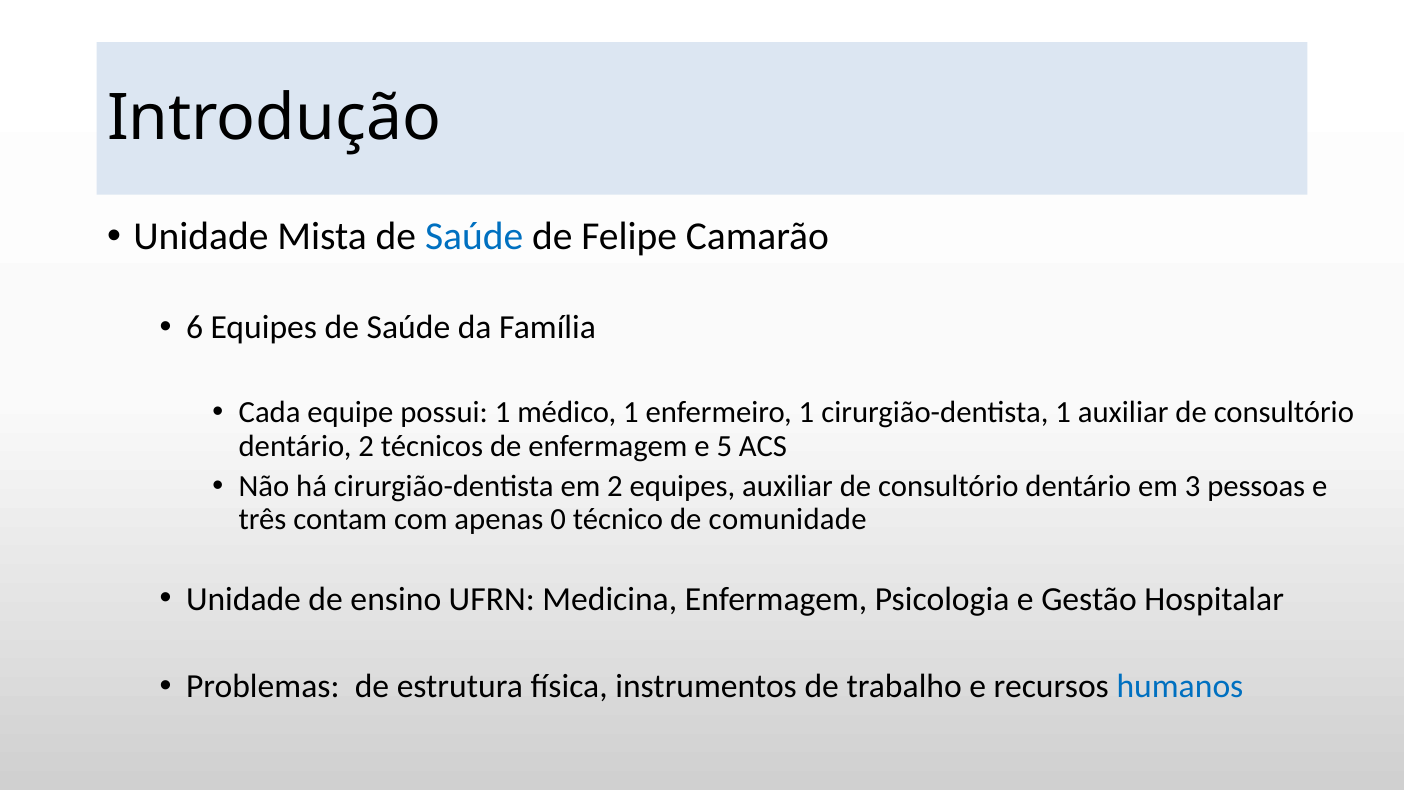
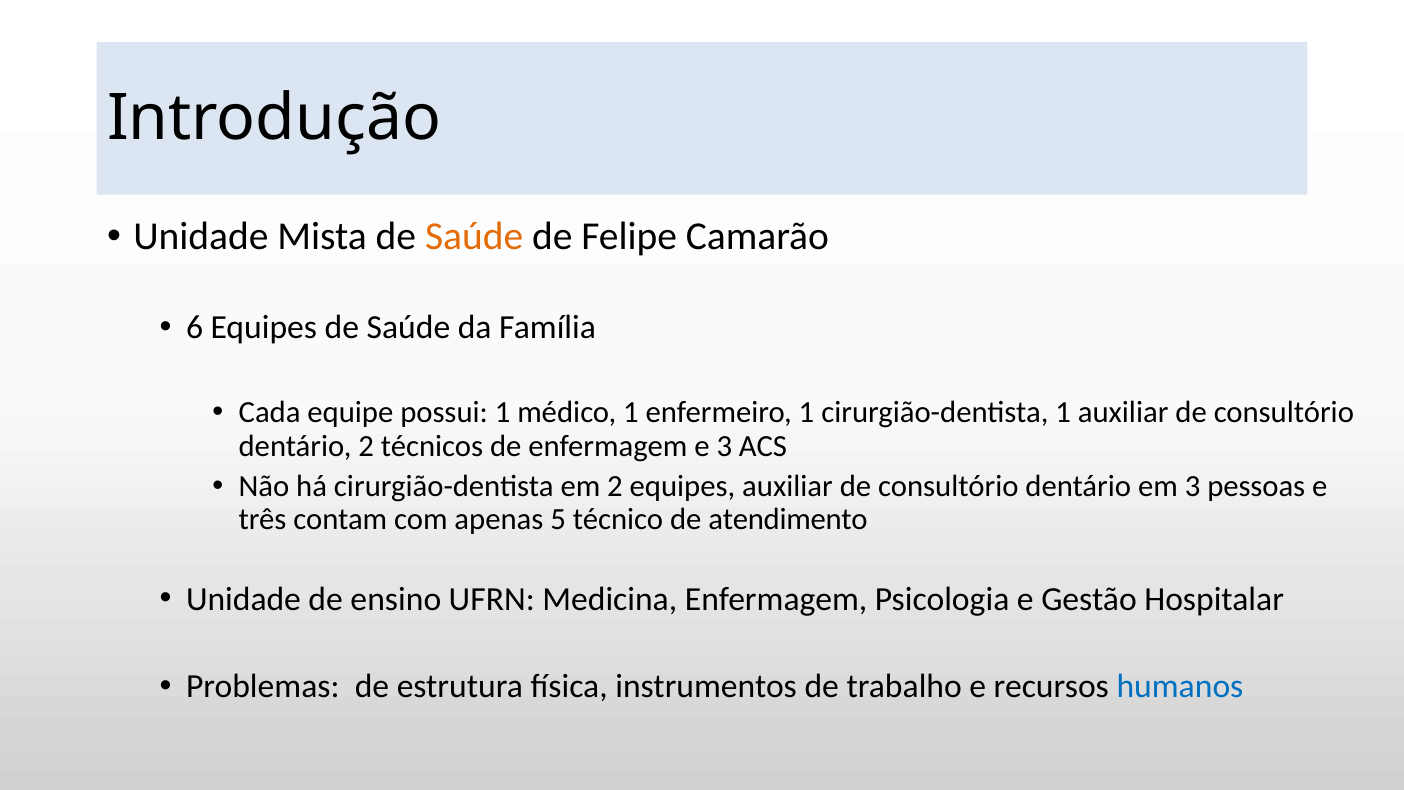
Saúde colour: blue -> orange (474, 237)
e 5: 5 -> 3 (724, 446)
0: 0 -> 5 (558, 519)
comunidade: comunidade -> atendimento (788, 519)
